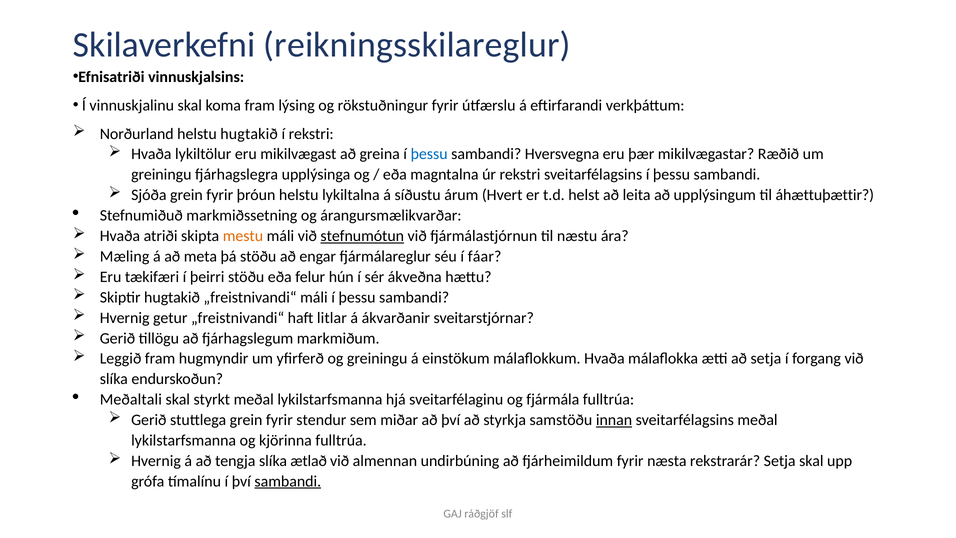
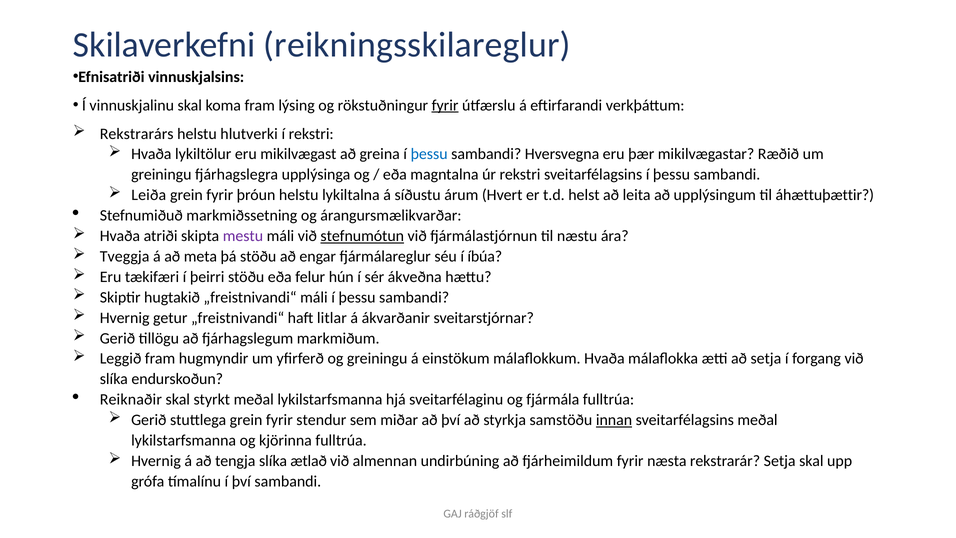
fyrir underline: none -> present (445, 105)
Norðurland: Norðurland -> Rekstrarárs (137, 134)
helstu hugtakið: hugtakið -> hlutverki (249, 134)
Sjóða: Sjóða -> Leiða (149, 195)
mestu colour: orange -> purple (243, 236)
Mæling: Mæling -> Tveggja (125, 256)
fáar: fáar -> íbúa (485, 256)
Meðaltali: Meðaltali -> Reiknaðir (131, 399)
sambandi underline: present -> none (288, 481)
